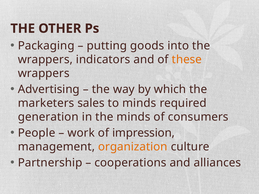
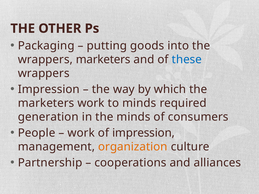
wrappers indicators: indicators -> marketers (103, 60)
these colour: orange -> blue (187, 60)
Advertising: Advertising -> Impression (49, 89)
marketers sales: sales -> work (91, 103)
